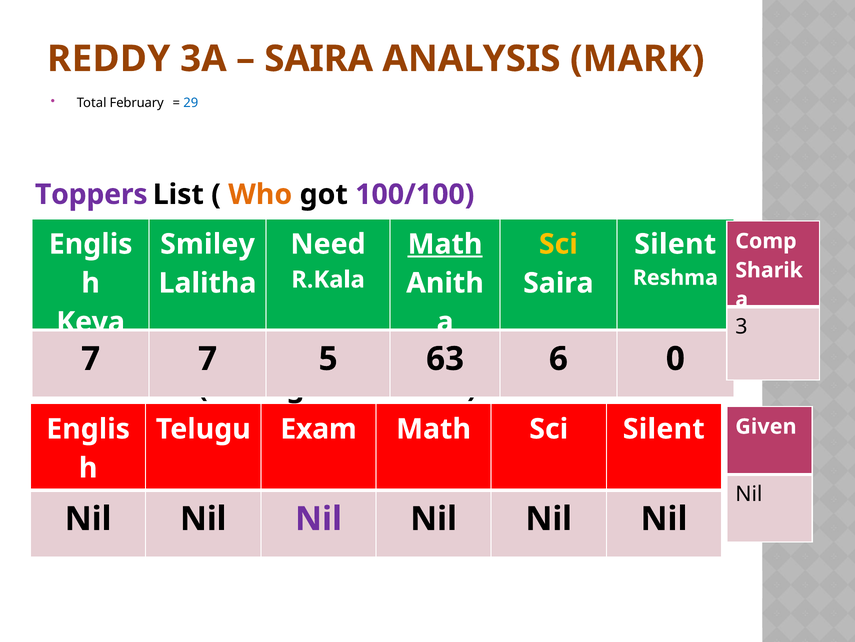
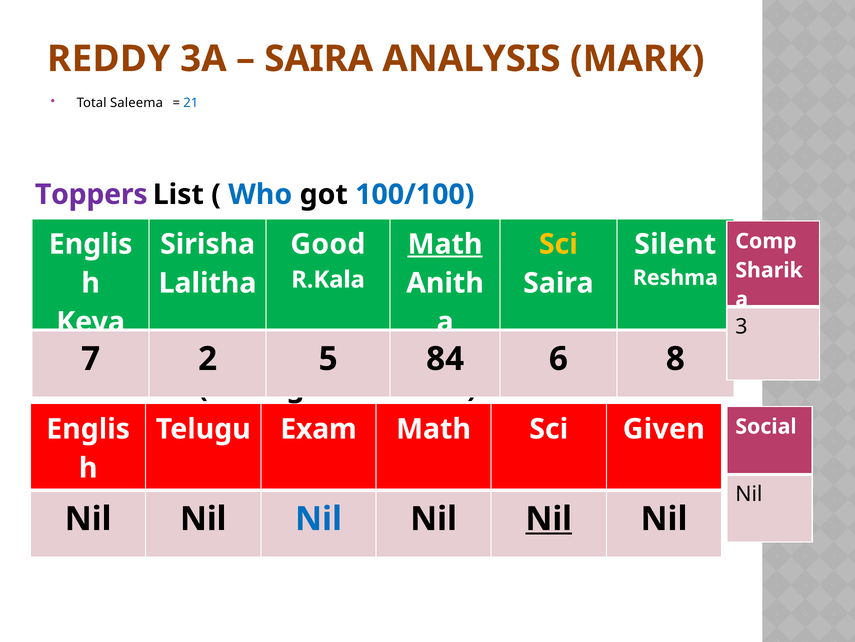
February: February -> Saleema (137, 103)
29: 29 -> 21 (191, 103)
Who colour: orange -> blue (260, 194)
100/100 colour: purple -> blue (415, 194)
Smiley: Smiley -> Sirisha (208, 244)
Need: Need -> Good (328, 244)
7 7: 7 -> 2 (208, 359)
63: 63 -> 84 (445, 359)
0: 0 -> 8 (675, 359)
Given: Given -> Social (766, 426)
Sci Silent: Silent -> Given (664, 429)
Nil colour: purple -> blue (318, 518)
Nil underline: none -> present (549, 518)
